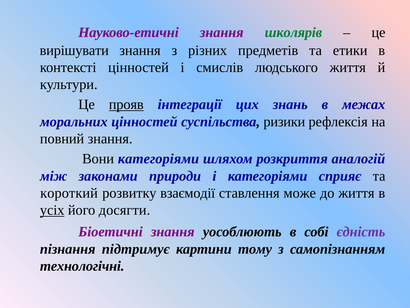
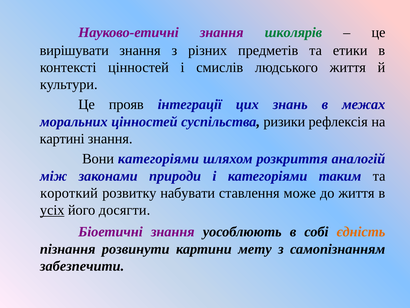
прояв underline: present -> none (126, 104)
повний: повний -> картині (62, 139)
сприяє: сприяє -> таким (340, 176)
взаємодії: взаємодії -> набувати (188, 193)
єдність colour: purple -> orange (361, 231)
підтримує: підтримує -> розвинути (136, 249)
тому: тому -> мету (255, 249)
технологічні: технологічні -> забезпечити (82, 266)
